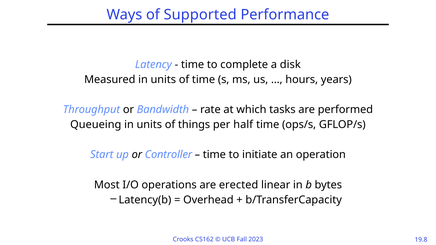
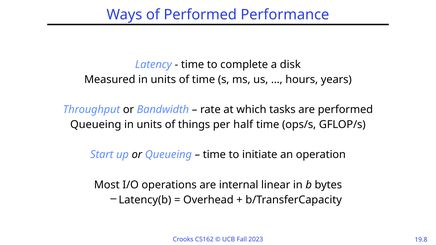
of Supported: Supported -> Performed (200, 15)
or Controller: Controller -> Queueing (168, 155)
erected: erected -> internal (239, 185)
